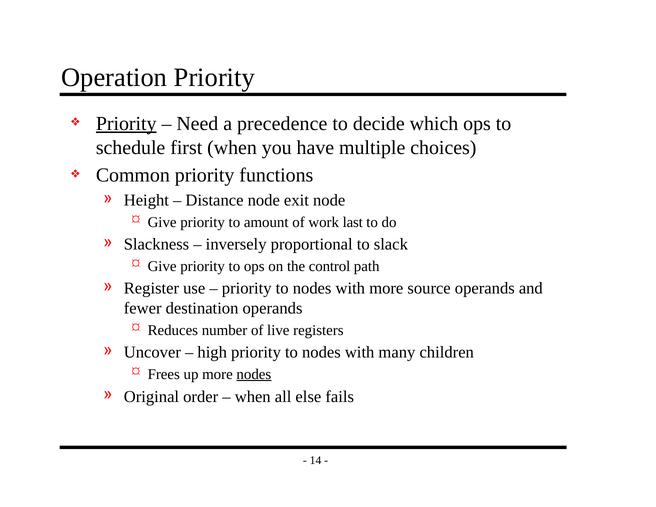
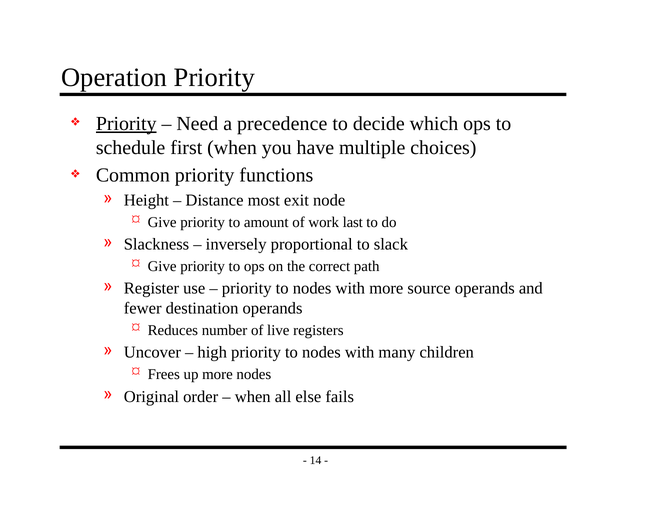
Distance node: node -> most (264, 200)
control: control -> correct (329, 266)
nodes underline: present -> none (254, 374)
